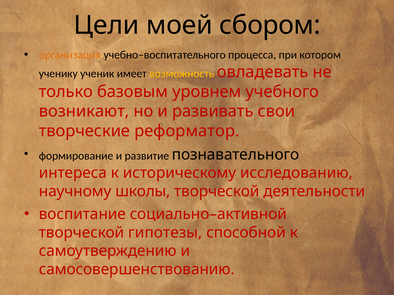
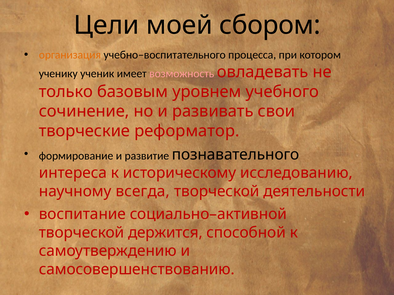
возможность colour: yellow -> pink (182, 74)
возникают: возникают -> сочинение (84, 112)
школы: школы -> всегда (143, 192)
гипотезы: гипотезы -> держится (165, 233)
